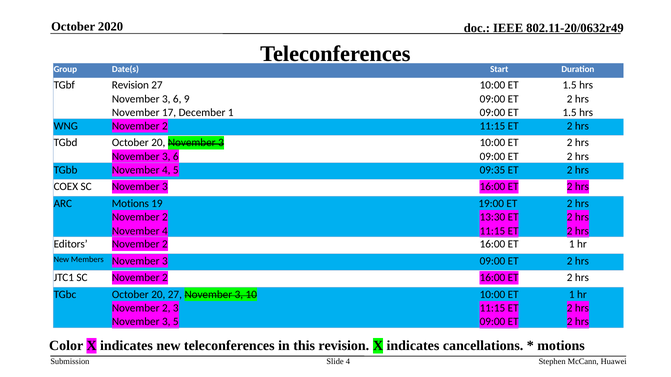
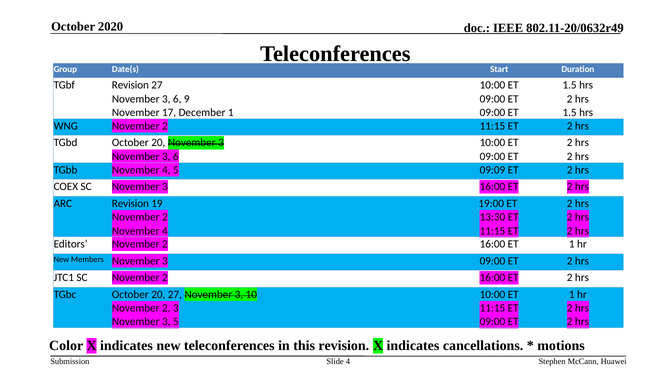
09:35: 09:35 -> 09:09 (492, 170)
ARC Motions: Motions -> Revision (130, 204)
